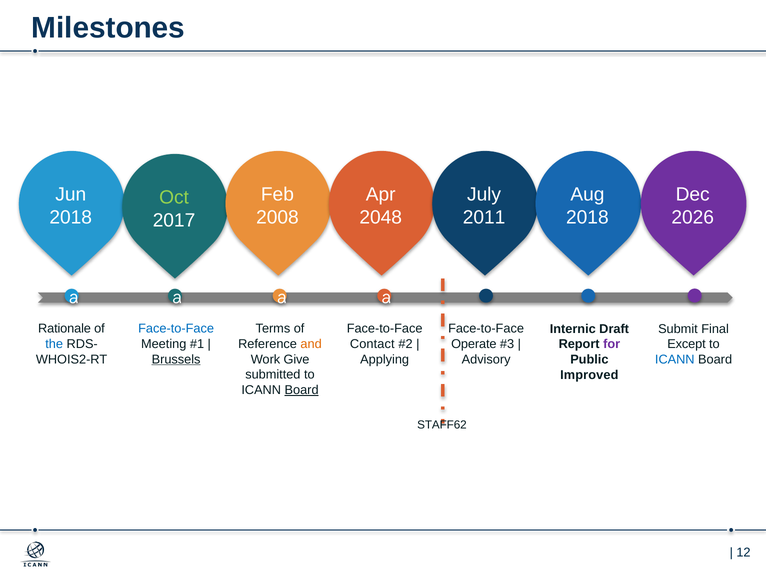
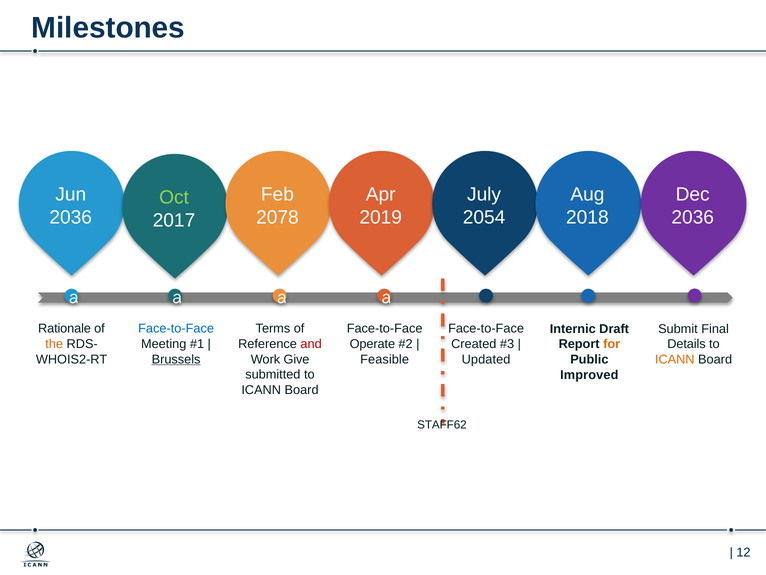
2026: 2026 -> 2036 (693, 217)
2018: 2018 -> 2036 (71, 217)
2008: 2008 -> 2078 (277, 217)
2048: 2048 -> 2019 (381, 217)
2011: 2011 -> 2054 (484, 217)
the colour: blue -> orange (54, 344)
and colour: orange -> red (311, 344)
Contact: Contact -> Operate (372, 344)
Operate: Operate -> Created (474, 344)
for colour: purple -> orange (612, 344)
Except: Except -> Details (687, 344)
Applying: Applying -> Feasible (385, 359)
Advisory: Advisory -> Updated (486, 359)
ICANN colour: blue -> orange (675, 359)
Board underline: present -> none (302, 390)
